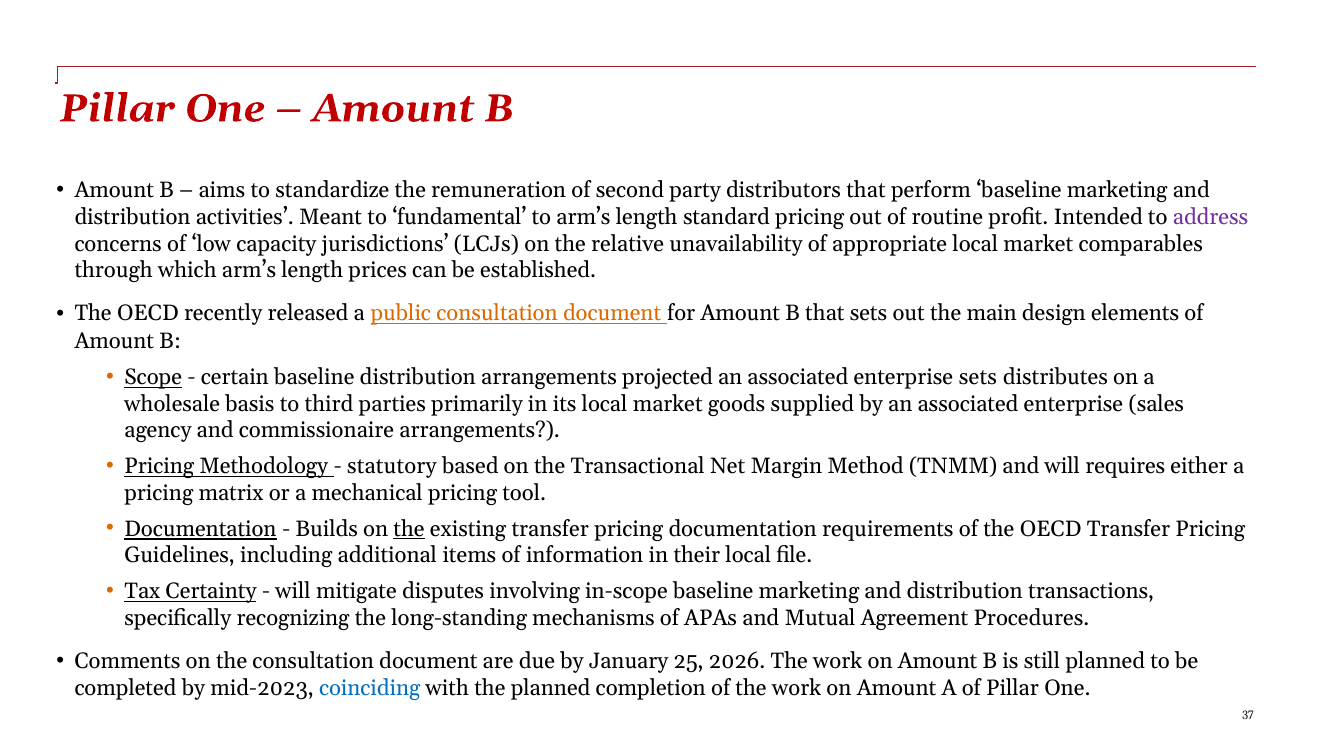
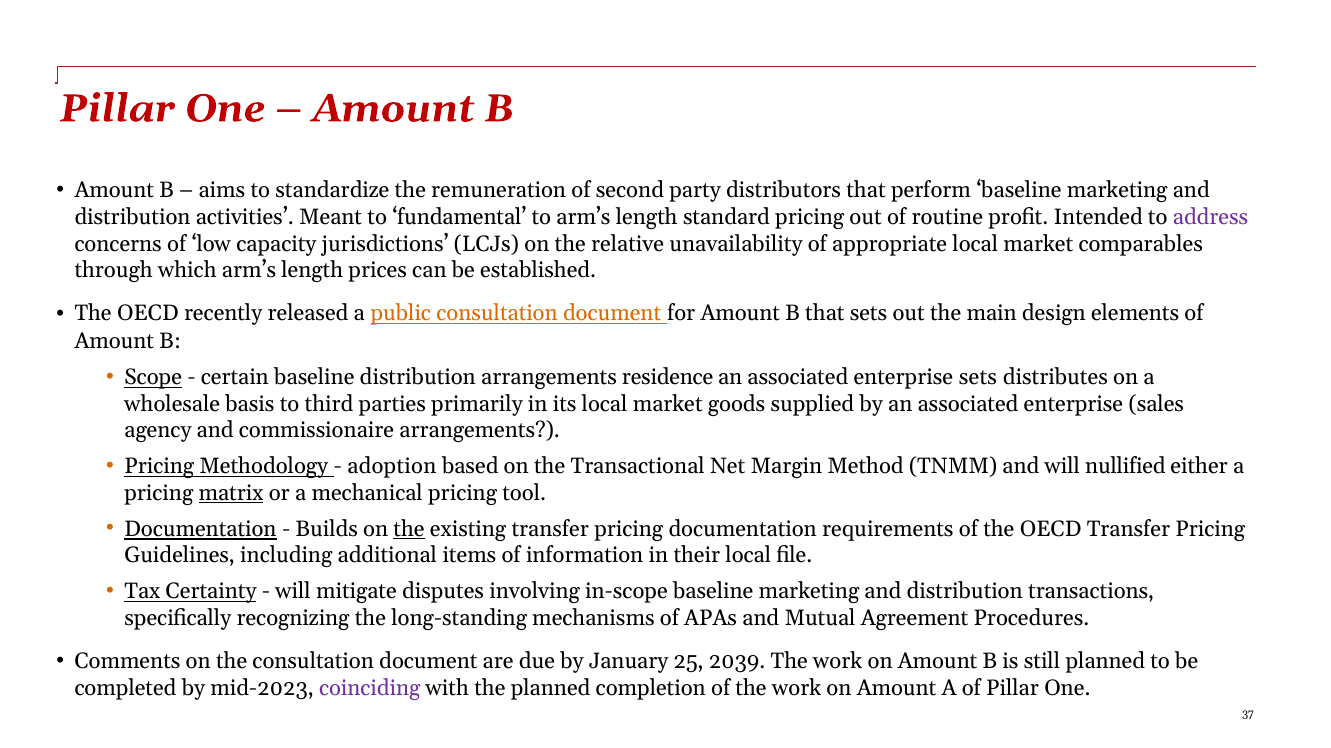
projected: projected -> residence (668, 378)
statutory: statutory -> adoption (392, 467)
requires: requires -> nullified (1125, 467)
matrix underline: none -> present (231, 493)
2026: 2026 -> 2039 (737, 662)
coinciding colour: blue -> purple (370, 689)
